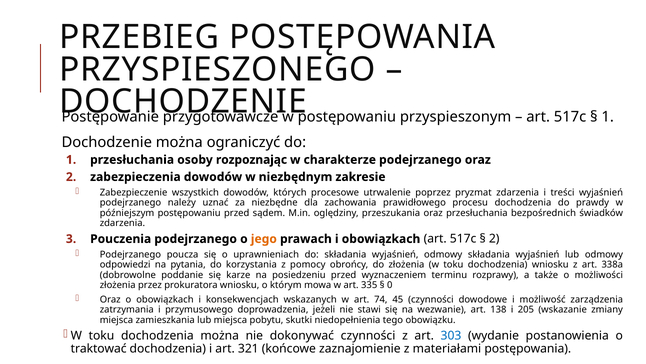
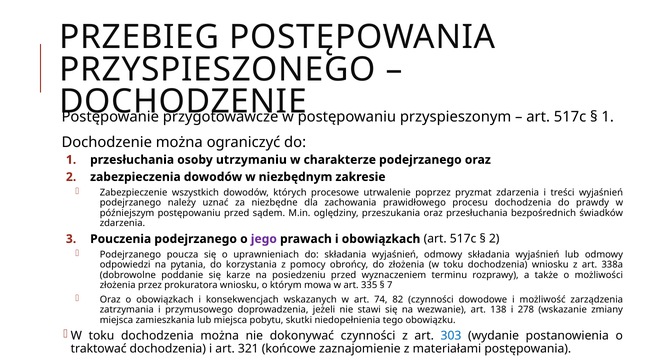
rozpoznając: rozpoznając -> utrzymaniu (251, 159)
jego colour: orange -> purple (264, 239)
0: 0 -> 7 (390, 285)
45: 45 -> 82 (398, 299)
205: 205 -> 278 (526, 309)
